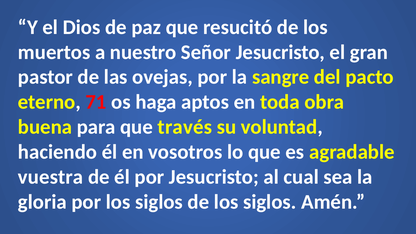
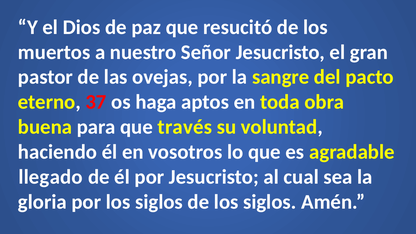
71: 71 -> 37 (96, 102)
vuestra: vuestra -> llegado (51, 177)
